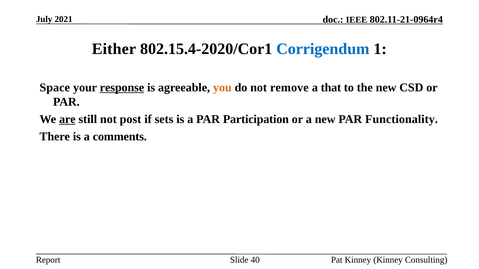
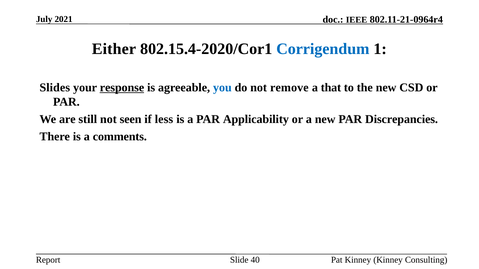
Space: Space -> Slides (55, 88)
you colour: orange -> blue (222, 88)
are underline: present -> none (67, 119)
post: post -> seen (131, 119)
sets: sets -> less (164, 119)
Participation: Participation -> Applicability (256, 119)
Functionality: Functionality -> Discrepancies (402, 119)
